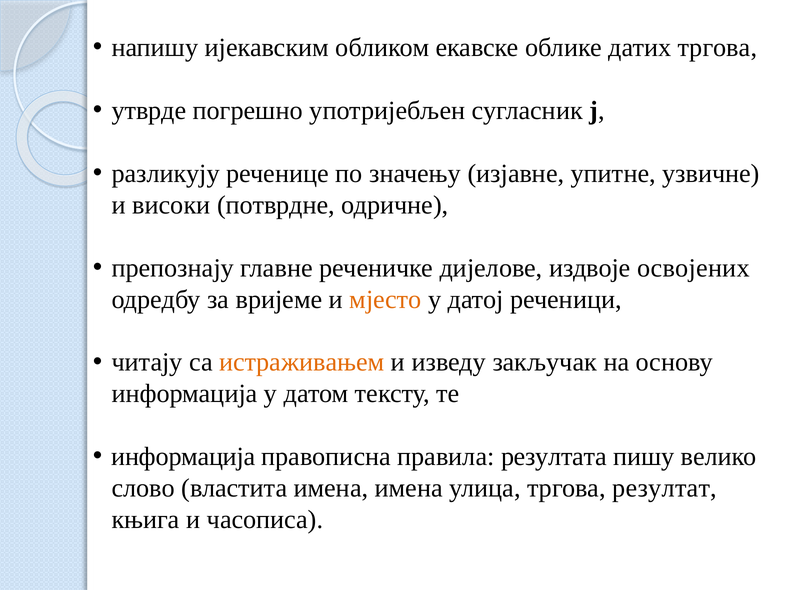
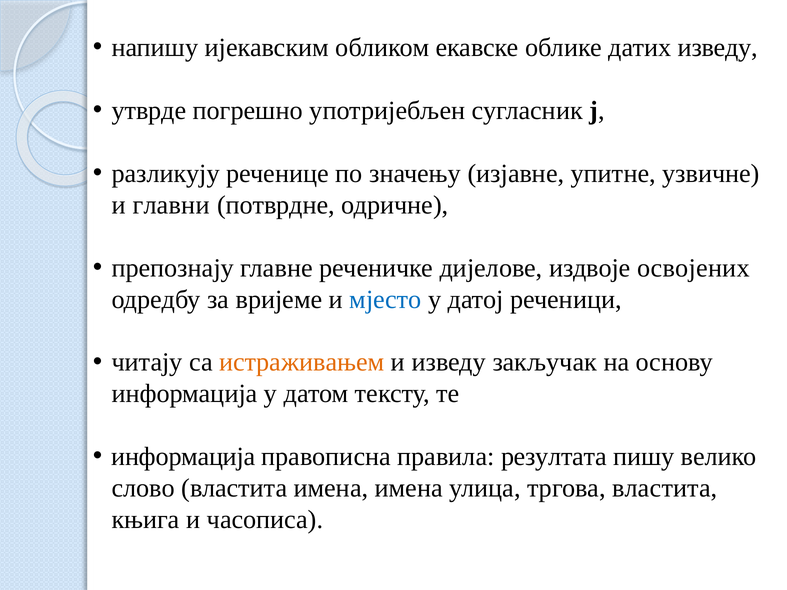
датих тргова: тргова -> изведу (718, 48)
високи: високи -> главни (171, 205)
мјесто colour: orange -> blue (385, 300)
тргова резултат: резултат -> властита (665, 488)
